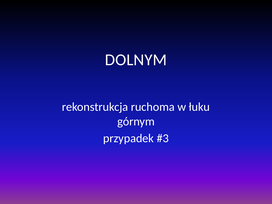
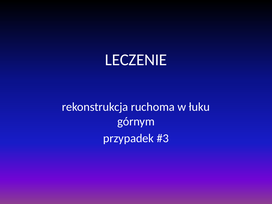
DOLNYM: DOLNYM -> LECZENIE (136, 60)
